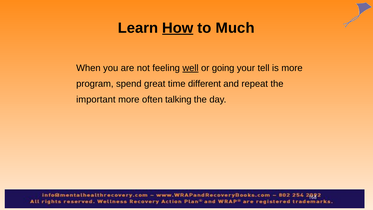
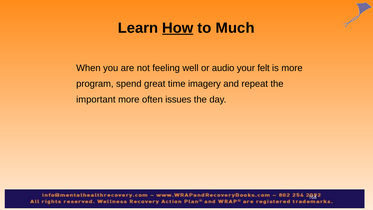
well underline: present -> none (190, 68)
going: going -> audio (223, 68)
tell: tell -> felt (264, 68)
different: different -> imagery (204, 84)
talking: talking -> issues (178, 99)
